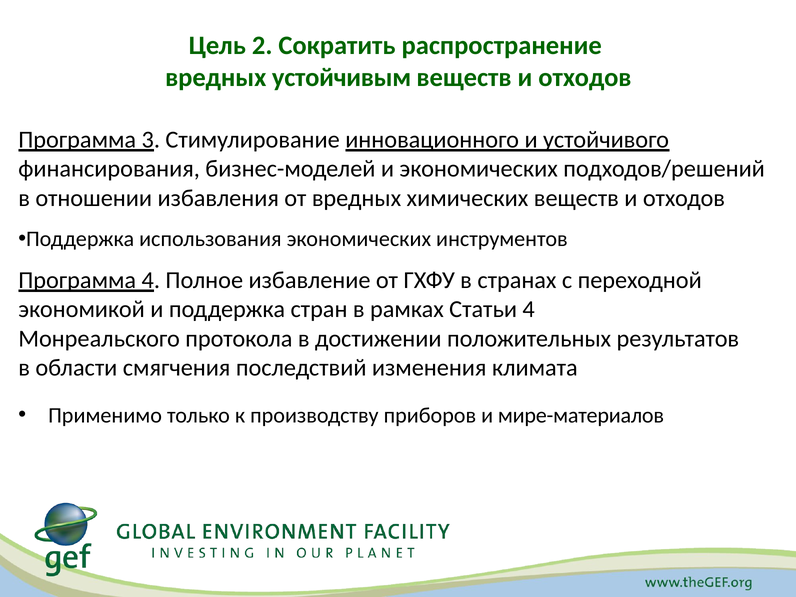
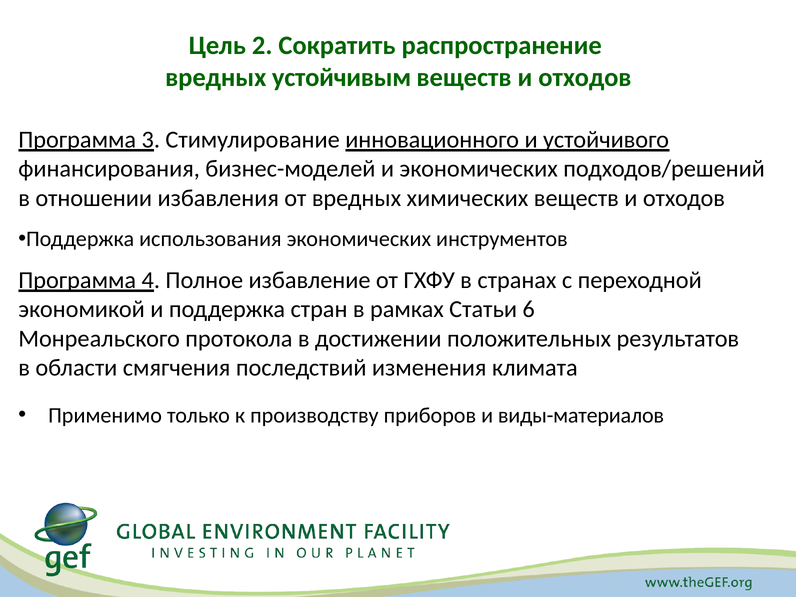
Статьи 4: 4 -> 6 (529, 309)
мире-материалов: мире-материалов -> виды-материалов (581, 415)
